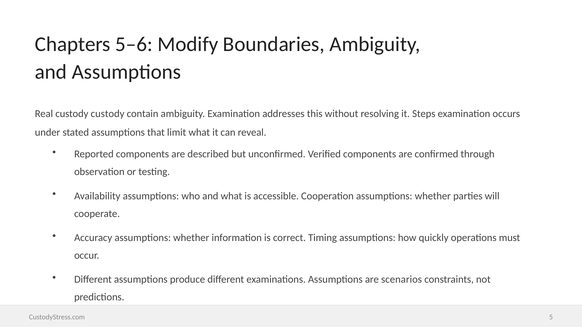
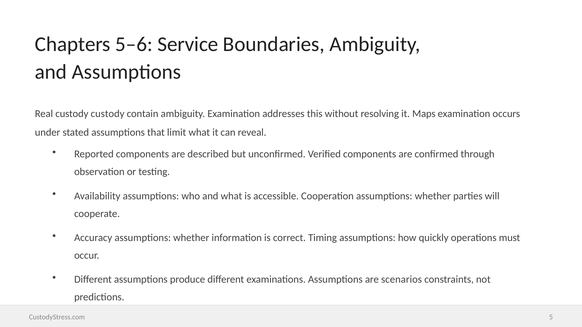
Modify: Modify -> Service (188, 44)
Steps: Steps -> Maps (424, 114)
